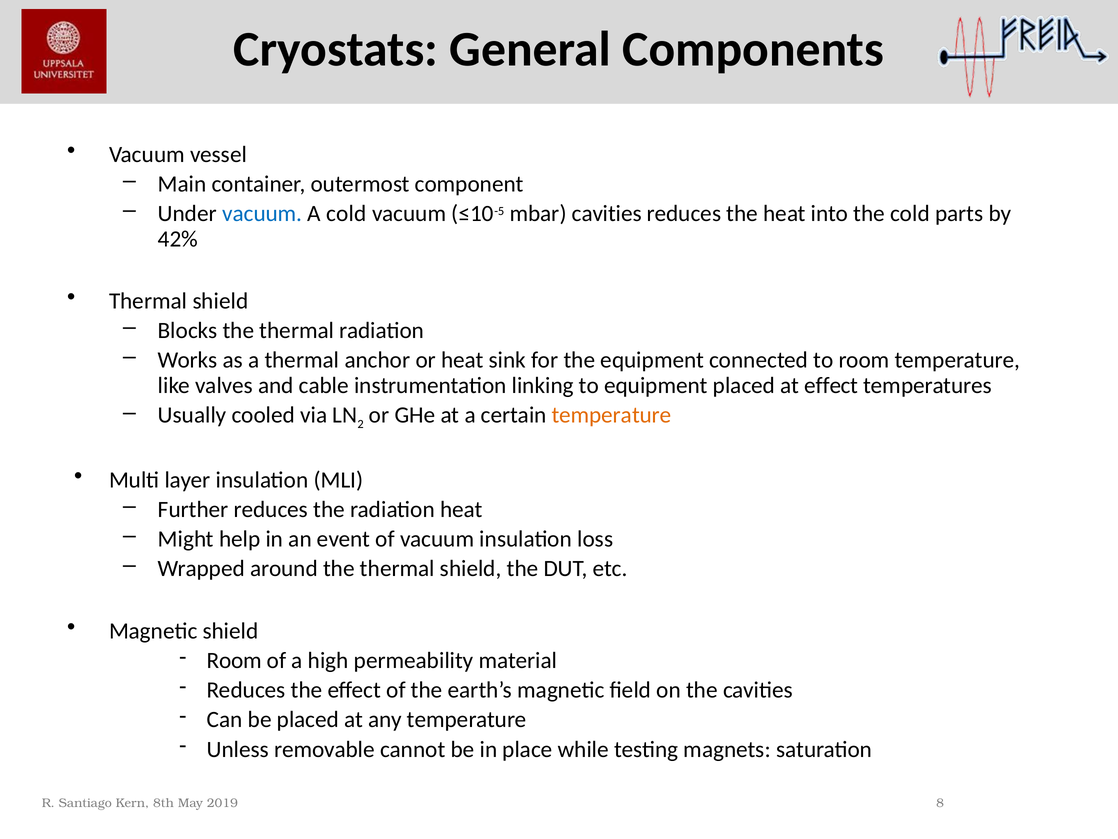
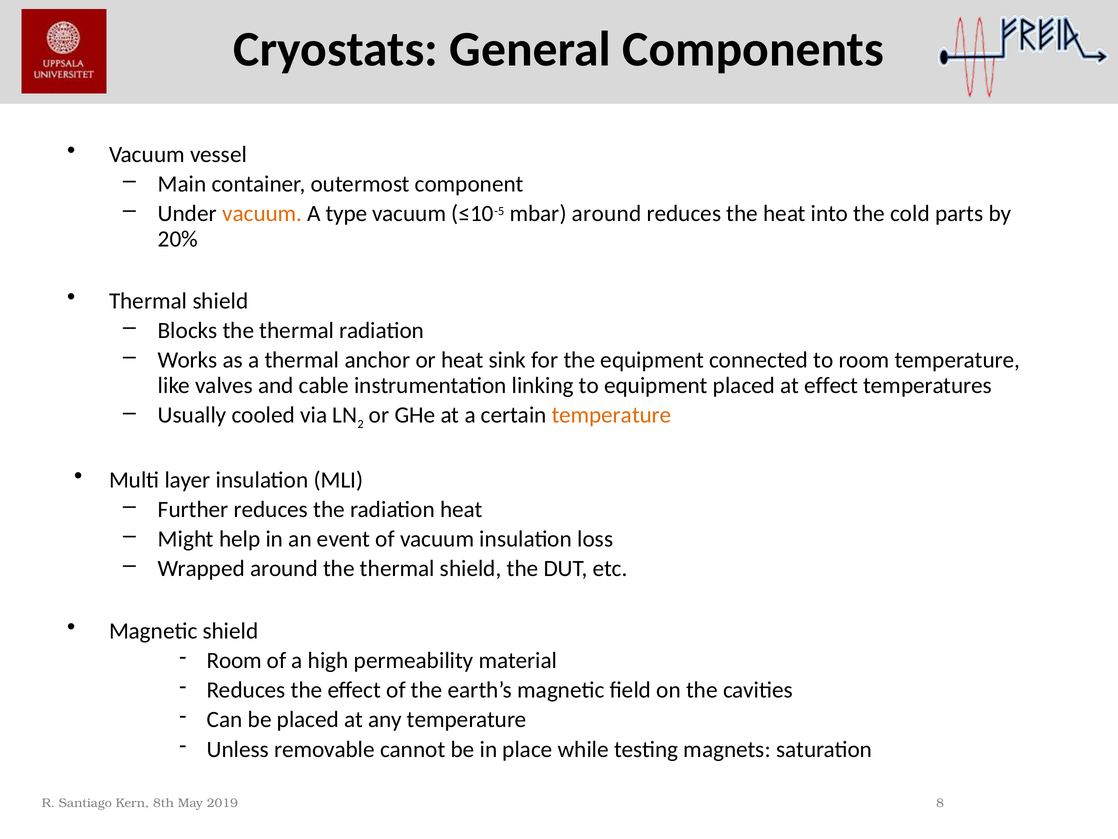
vacuum colour: blue -> orange (262, 214)
A cold: cold -> type (347, 214)
mbar cavities: cavities -> around (607, 214)
42%: 42% -> 20% (178, 239)
